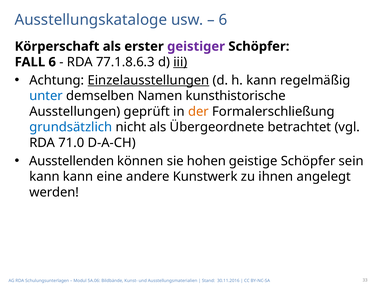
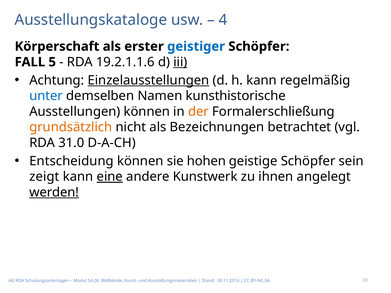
6: 6 -> 4 (223, 20)
geistiger colour: purple -> blue (196, 46)
FALL 6: 6 -> 5 (52, 62)
77.1.8.6.3: 77.1.8.6.3 -> 19.2.1.1.6 (125, 62)
Ausstellungen geprüft: geprüft -> können (147, 112)
grundsätzlich colour: blue -> orange (71, 127)
Übergeordnete: Übergeordnete -> Bezeichnungen (217, 127)
71.0: 71.0 -> 31.0 (71, 143)
Ausstellenden: Ausstellenden -> Entscheidung (72, 161)
kann: kann -> zeigt (44, 177)
eine underline: none -> present (110, 177)
werden underline: none -> present (54, 192)
